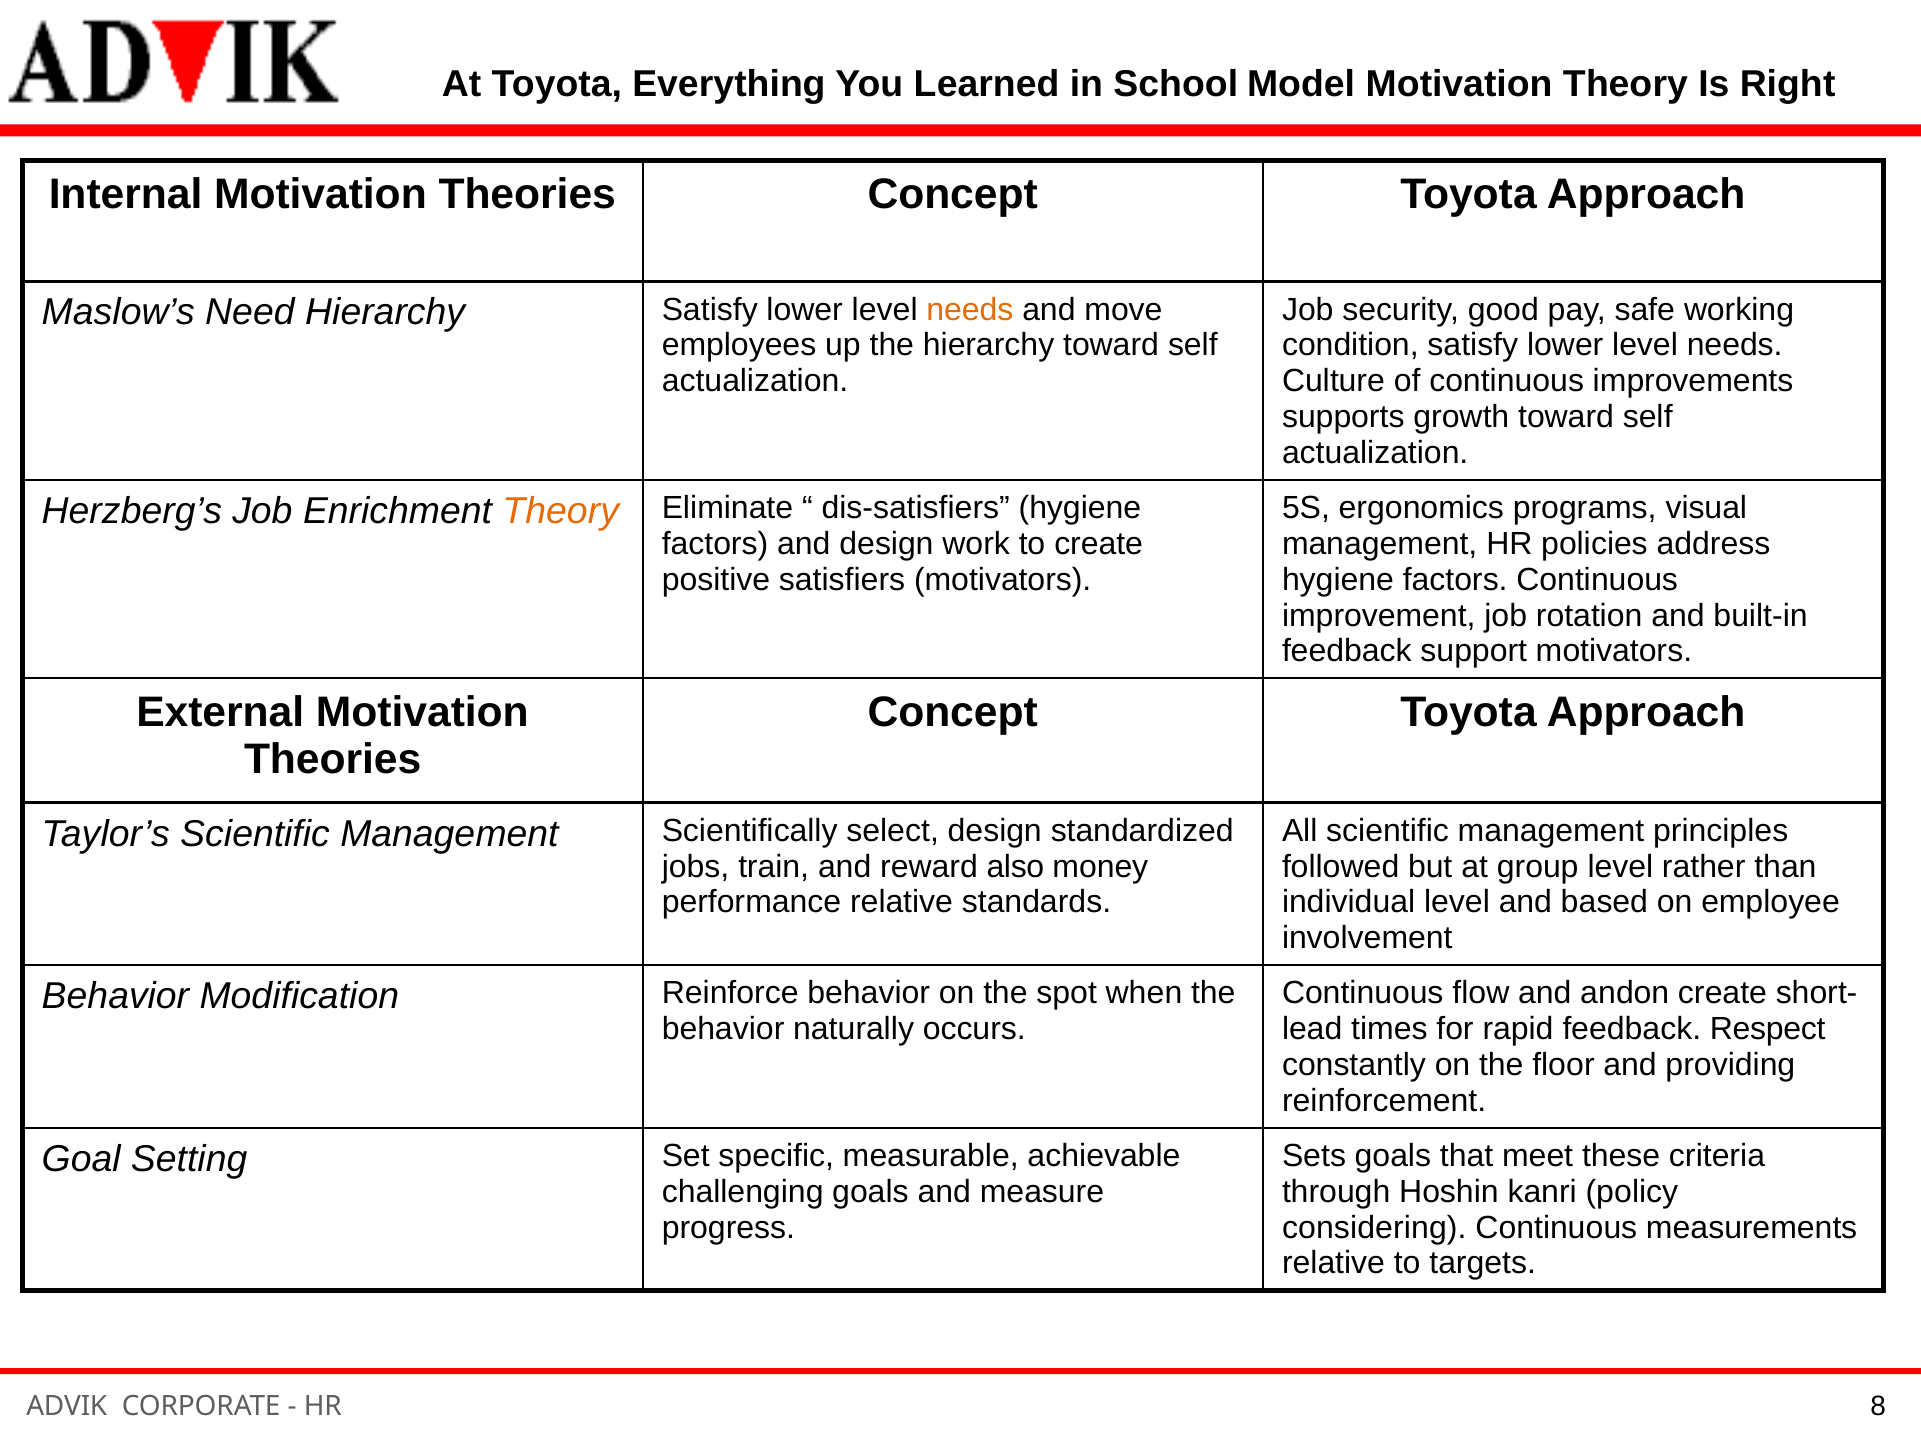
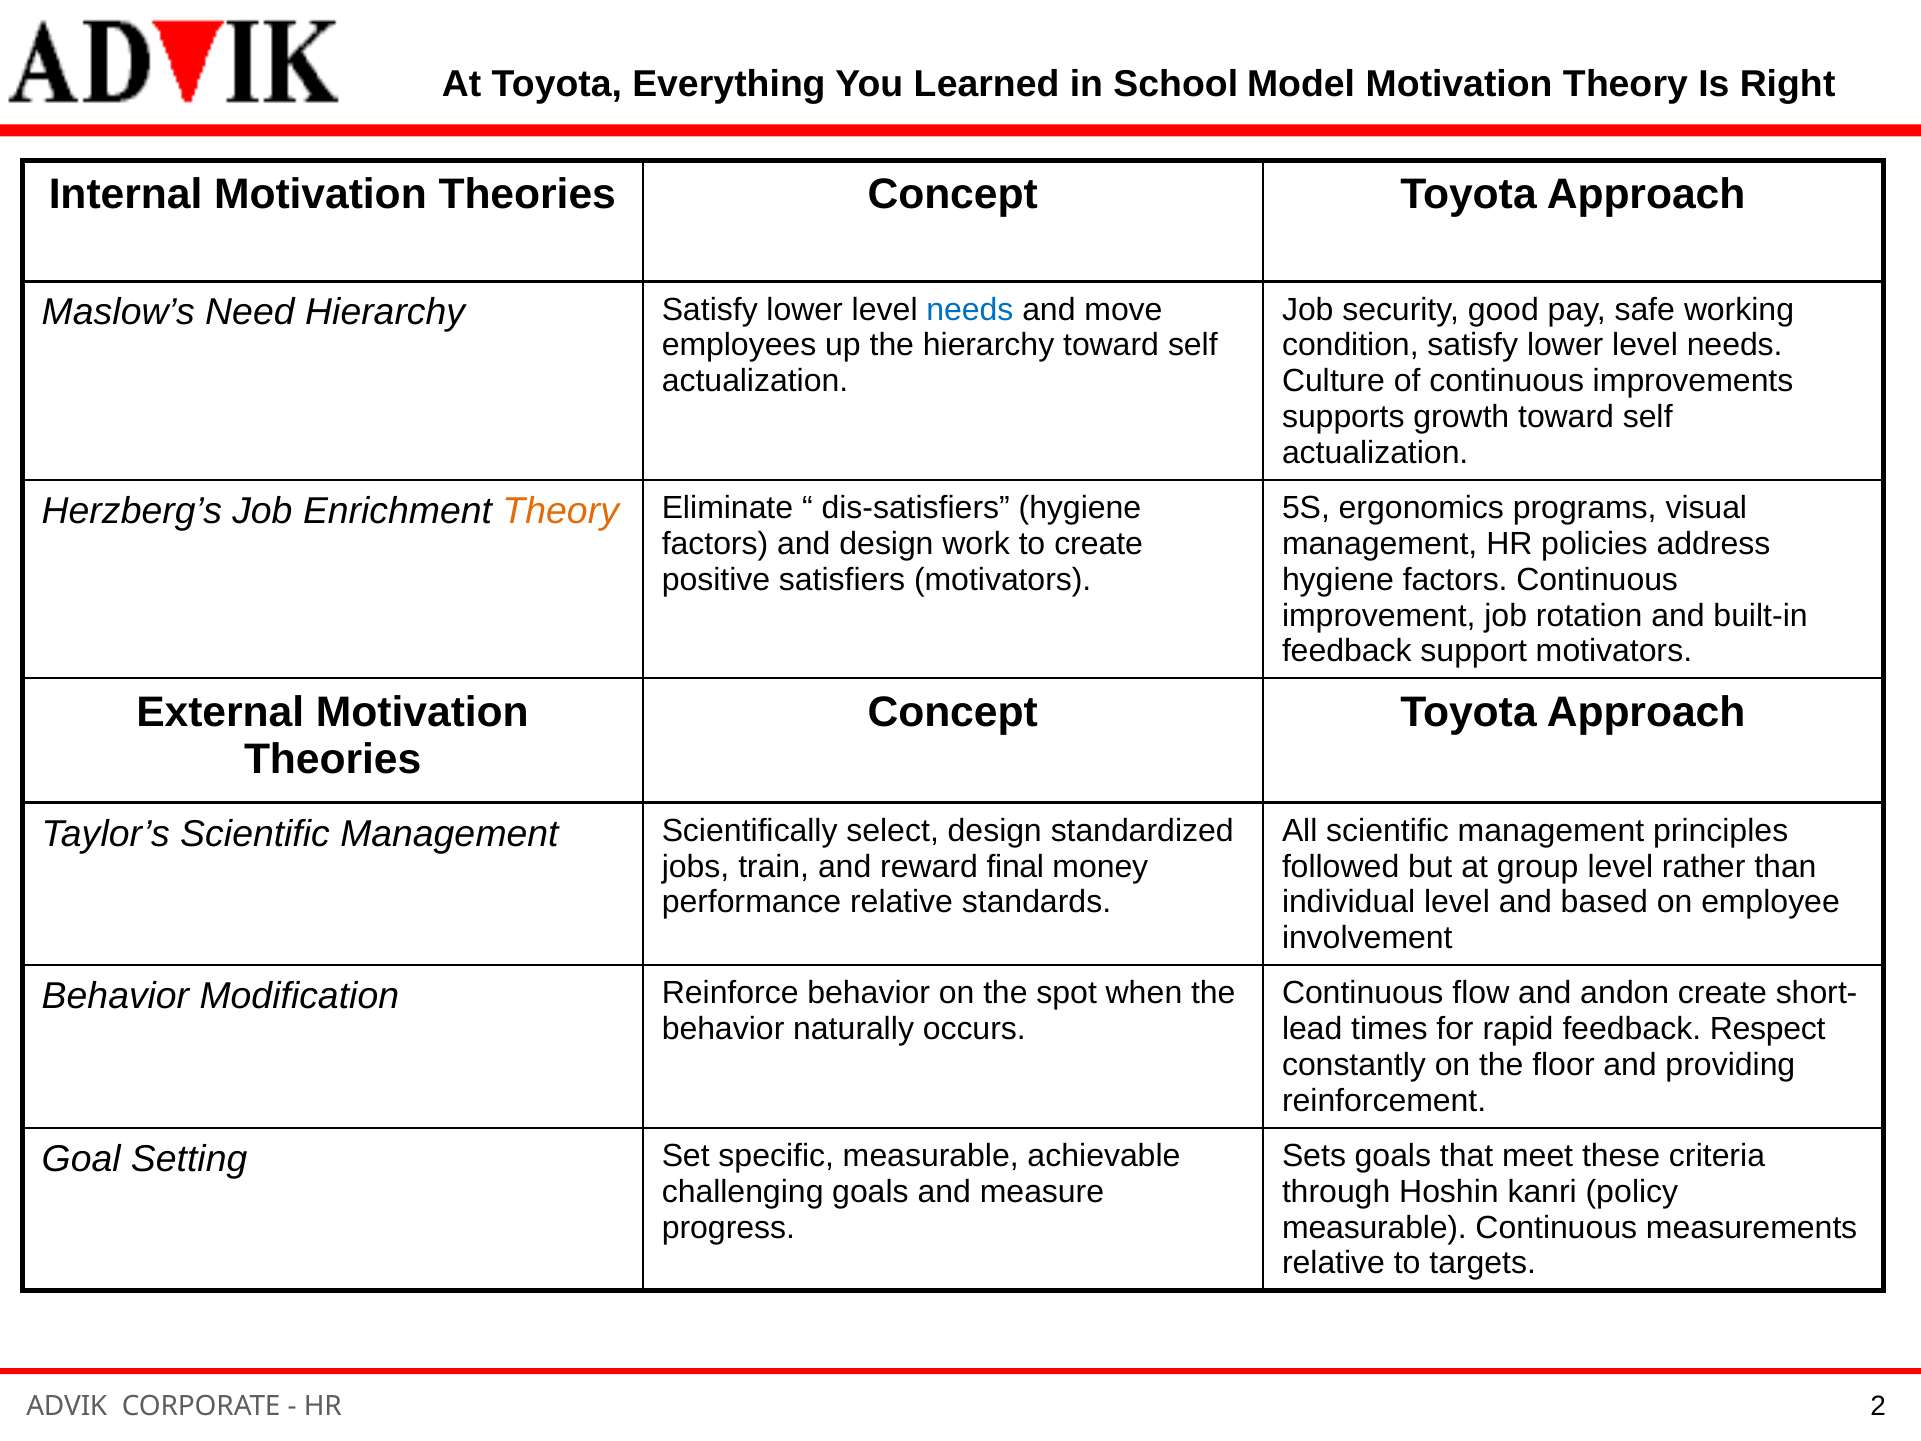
needs colour: orange -> blue (970, 309)
also: also -> final (1015, 866)
considering: considering -> measurable (1374, 1227)
8: 8 -> 2 (1878, 1406)
